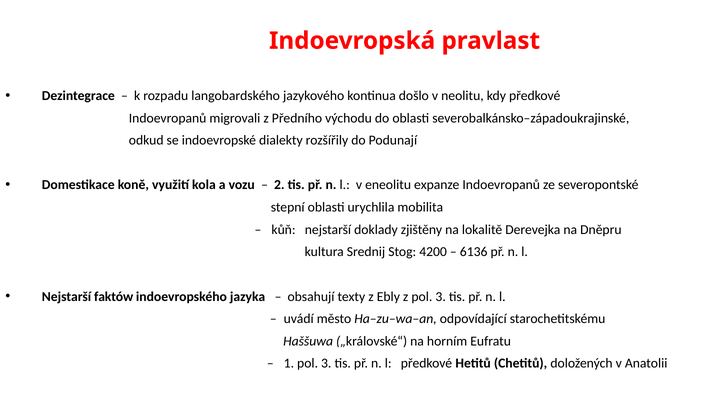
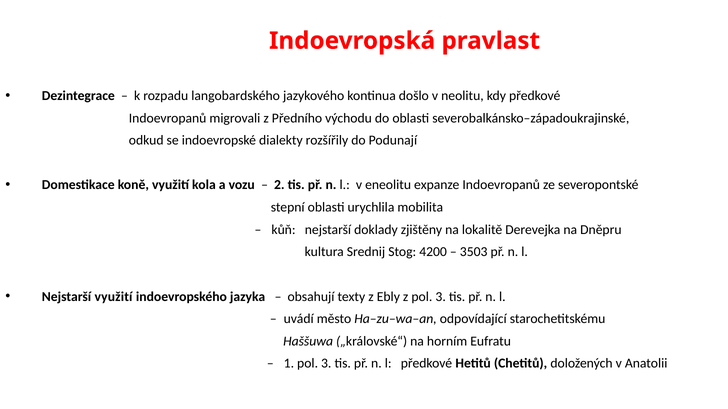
6136: 6136 -> 3503 (474, 252)
Nejstarší faktów: faktów -> využití (114, 297)
